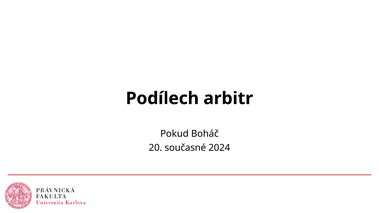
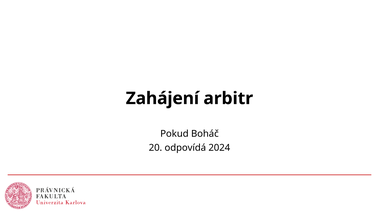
Podílech: Podílech -> Zahájení (162, 98)
současné: současné -> odpovídá (185, 148)
